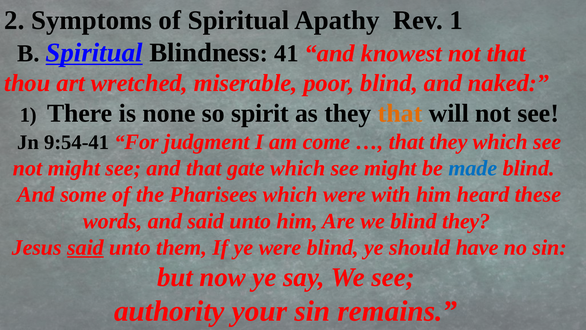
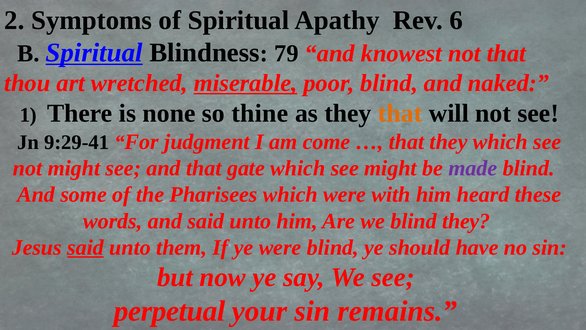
Rev 1: 1 -> 6 (456, 20)
41: 41 -> 79 (286, 53)
miserable underline: none -> present (246, 83)
spirit: spirit -> thine (260, 113)
9:54-41: 9:54-41 -> 9:29-41 (77, 142)
made colour: blue -> purple (473, 168)
authority: authority -> perpetual (169, 311)
